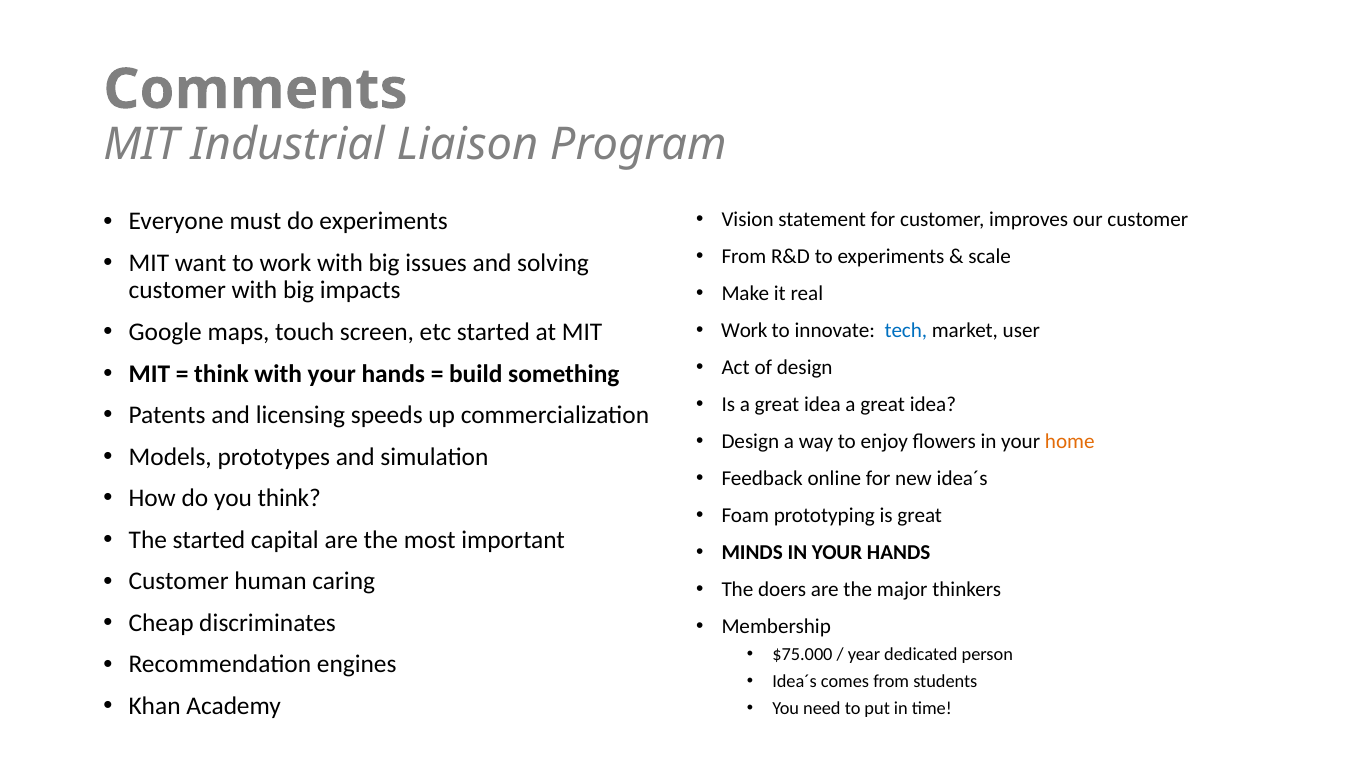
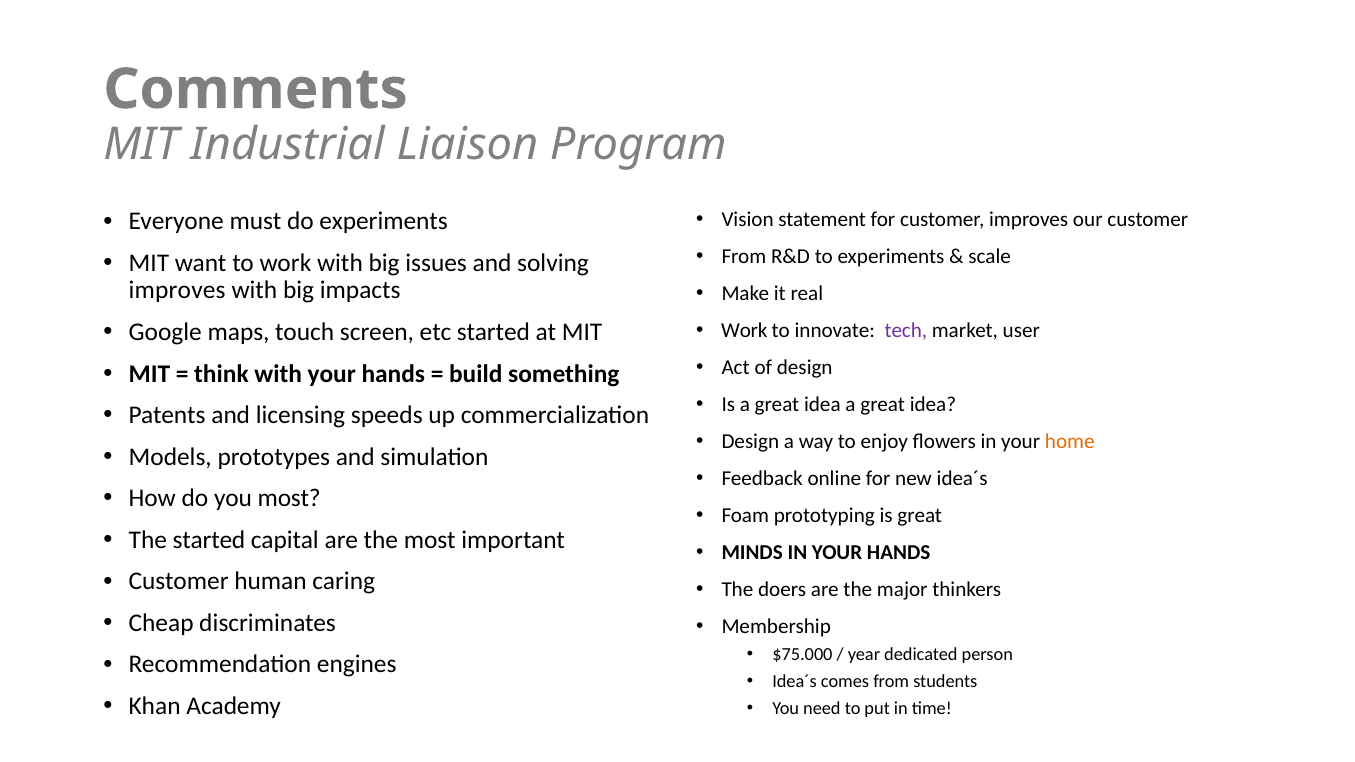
customer: customer -> improves (177, 291)
tech colour: blue -> purple (906, 330)
you think: think -> most (289, 498)
